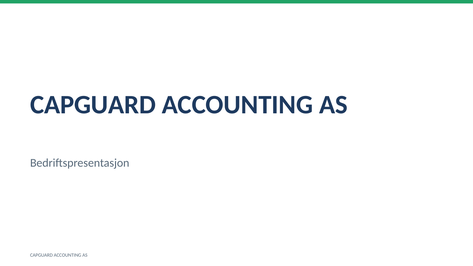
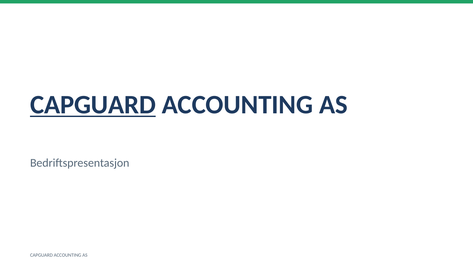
CAPGUARD underline: none -> present (93, 105)
